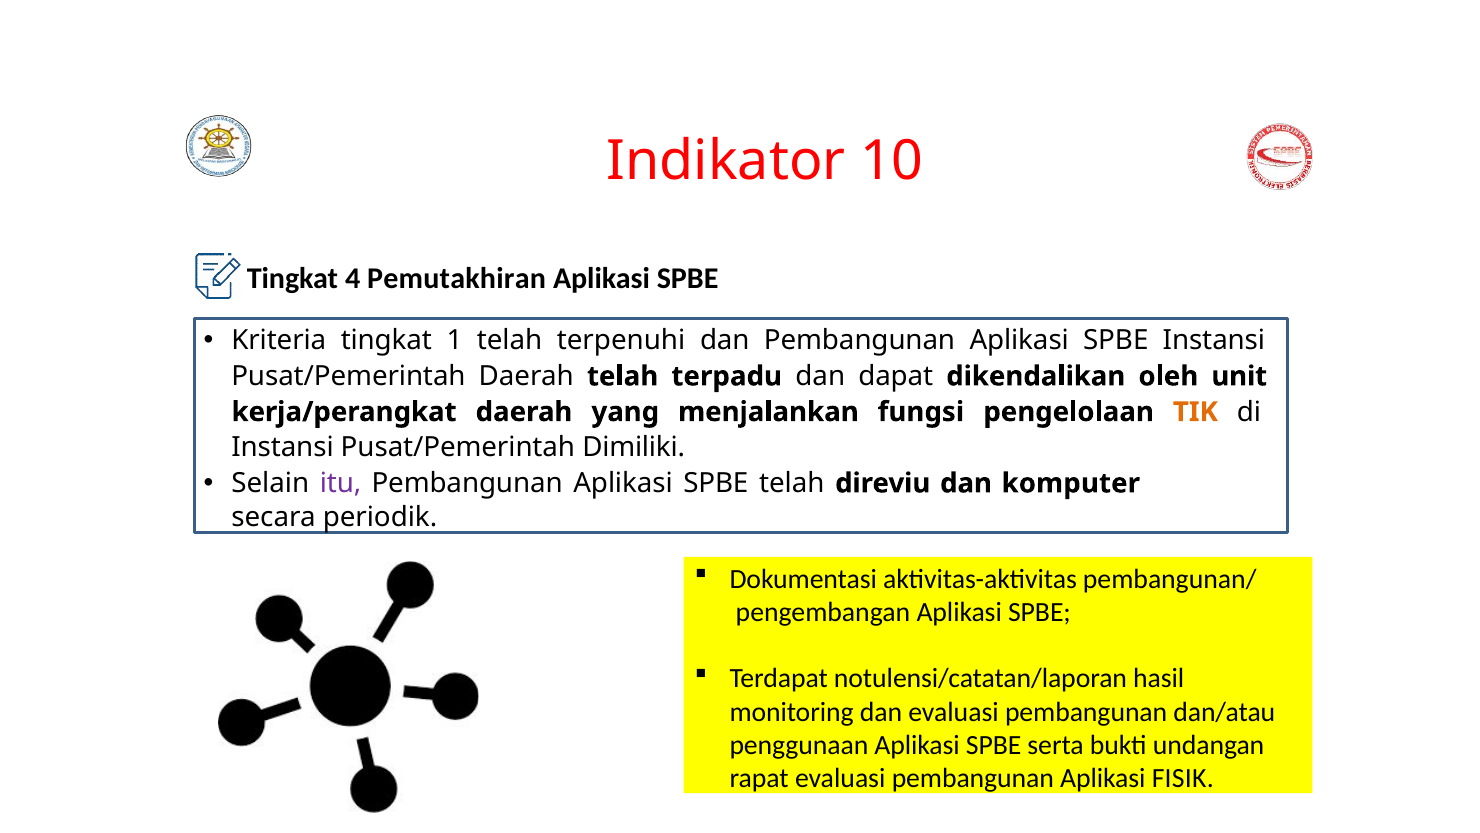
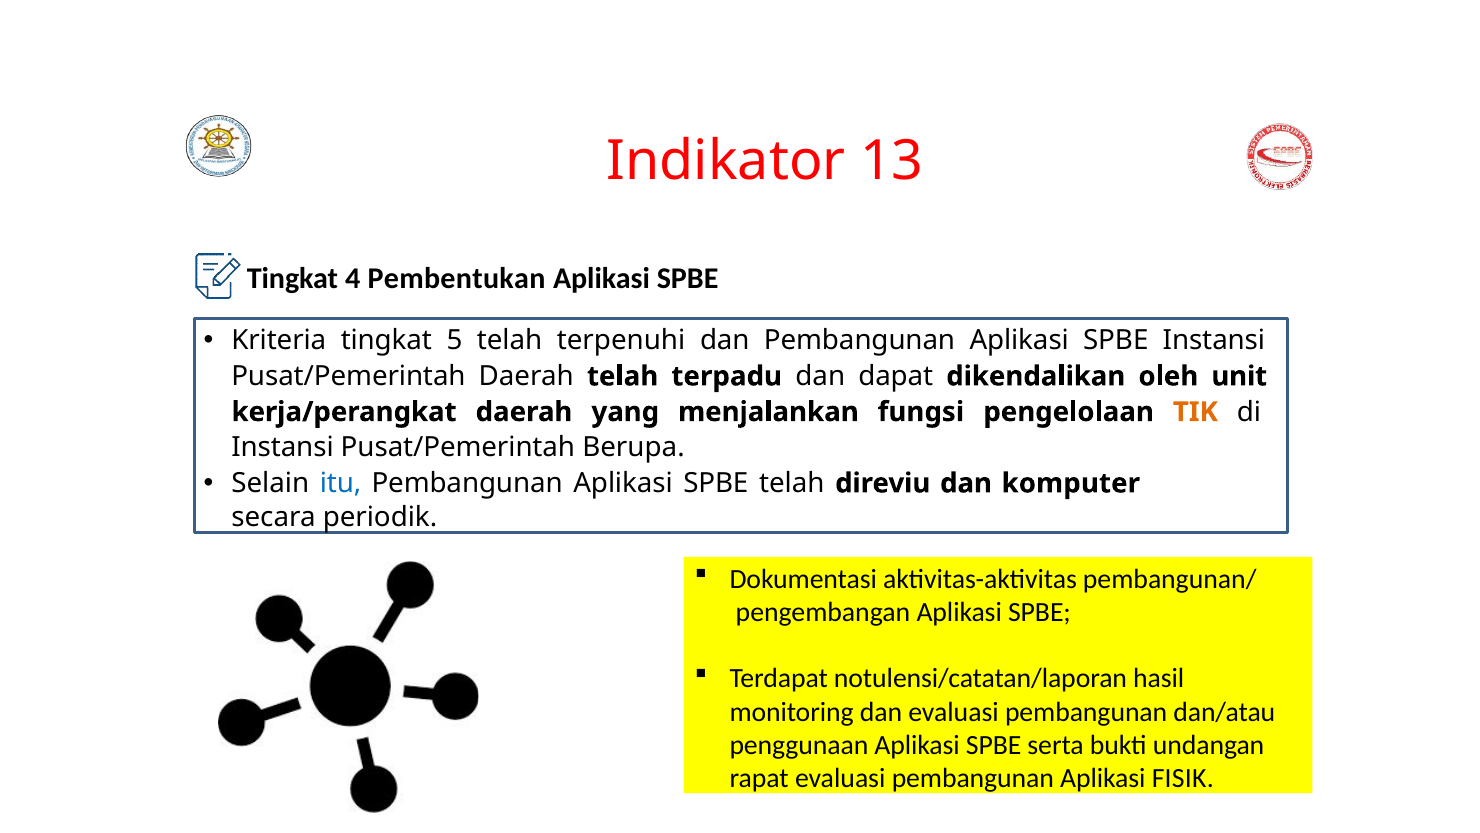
10: 10 -> 13 (892, 161)
Pemutakhiran: Pemutakhiran -> Pembentukan (456, 279)
1: 1 -> 5 (455, 340)
Dimiliki: Dimiliki -> Berupa (633, 447)
itu colour: purple -> blue (341, 483)
